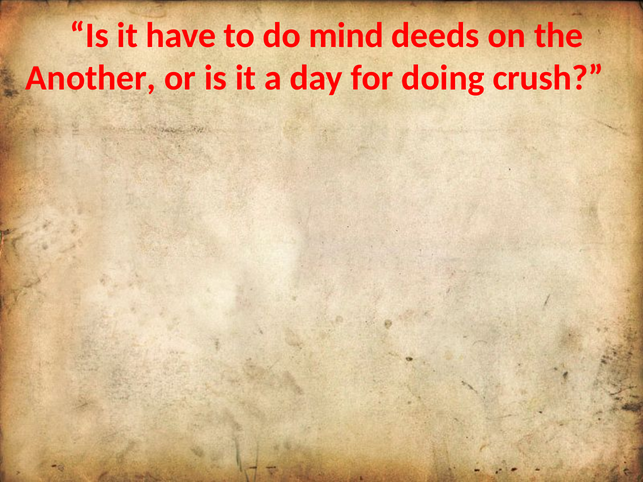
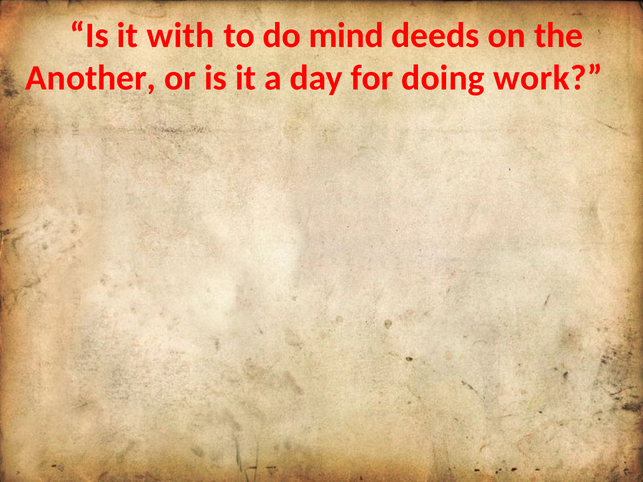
have: have -> with (181, 35)
crush: crush -> work (548, 78)
